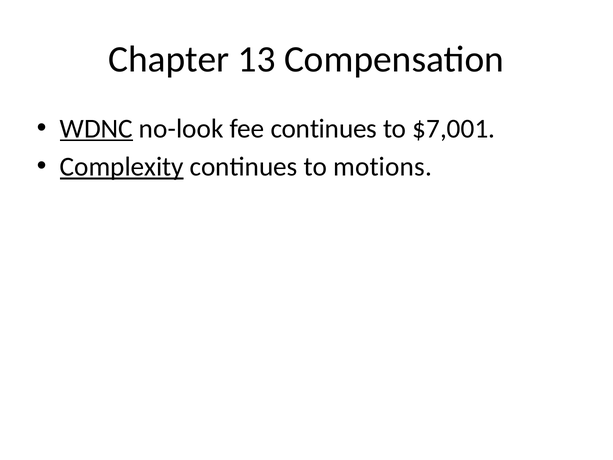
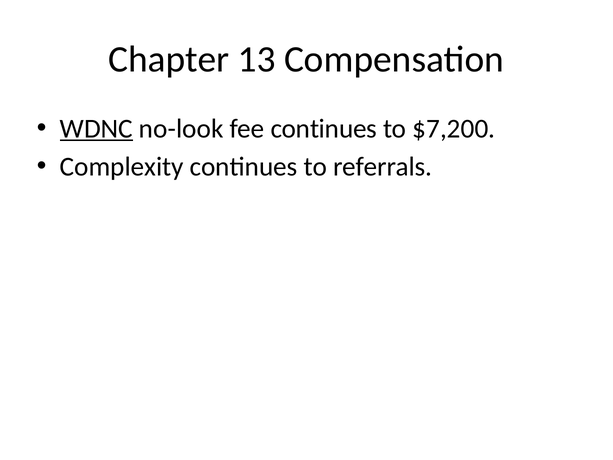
$7,001: $7,001 -> $7,200 (454, 129)
Complexity underline: present -> none (122, 167)
motions: motions -> referrals (383, 167)
